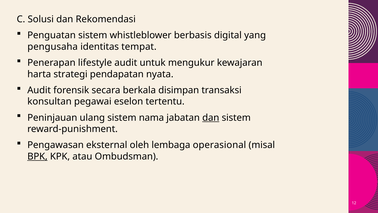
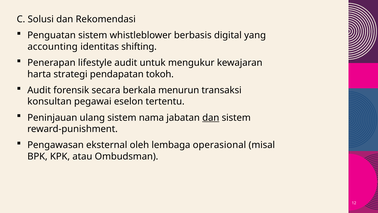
pengusaha: pengusaha -> accounting (53, 47)
tempat: tempat -> shifting (139, 47)
nyata: nyata -> tokoh (160, 74)
disimpan: disimpan -> menurun (179, 90)
BPK underline: present -> none (37, 156)
